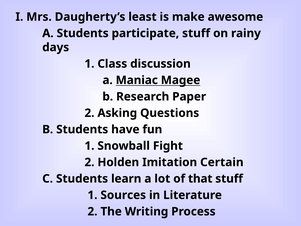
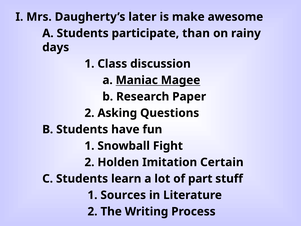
least: least -> later (142, 17)
participate stuff: stuff -> than (196, 33)
that: that -> part (200, 179)
